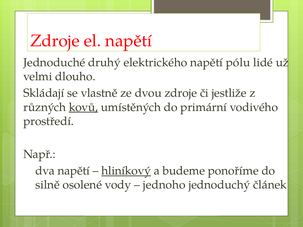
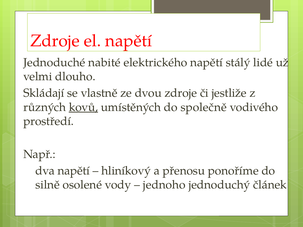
druhý: druhý -> nabité (104, 62)
pólu: pólu -> stálý (238, 62)
primární: primární -> společně (204, 107)
hliníkový underline: present -> none (126, 171)
budeme: budeme -> přenosu (184, 171)
